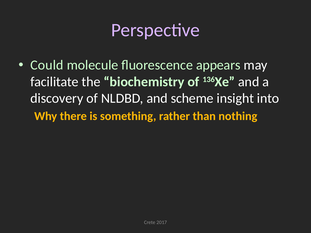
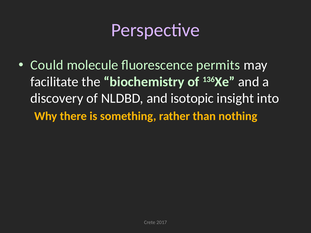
appears: appears -> permits (218, 65)
scheme: scheme -> isotopic (192, 98)
